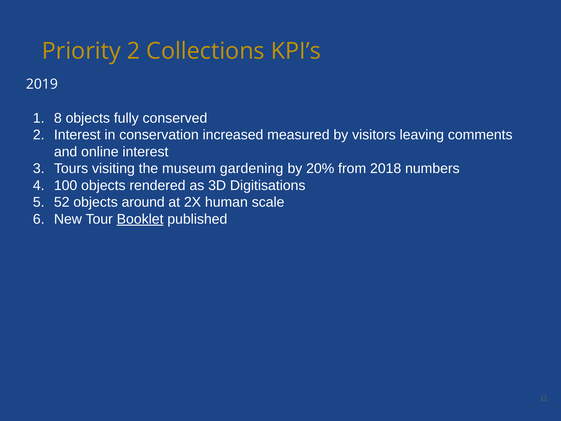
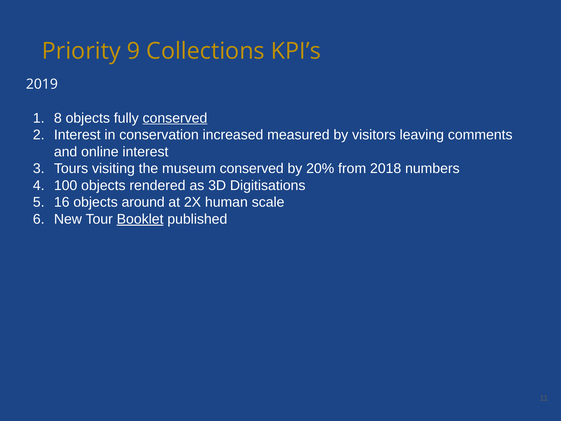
Priority 2: 2 -> 9 (134, 51)
conserved underline: none -> present (175, 118)
museum gardening: gardening -> conserved (252, 168)
52: 52 -> 16 (62, 202)
